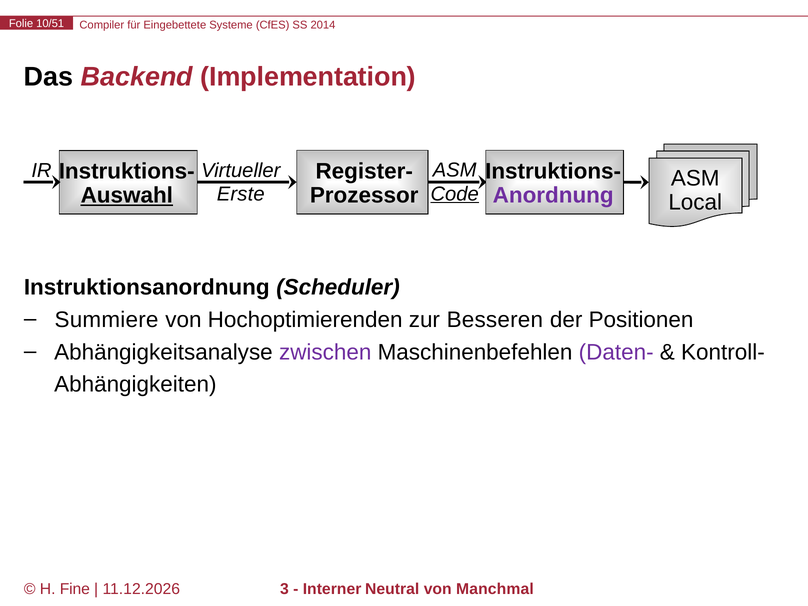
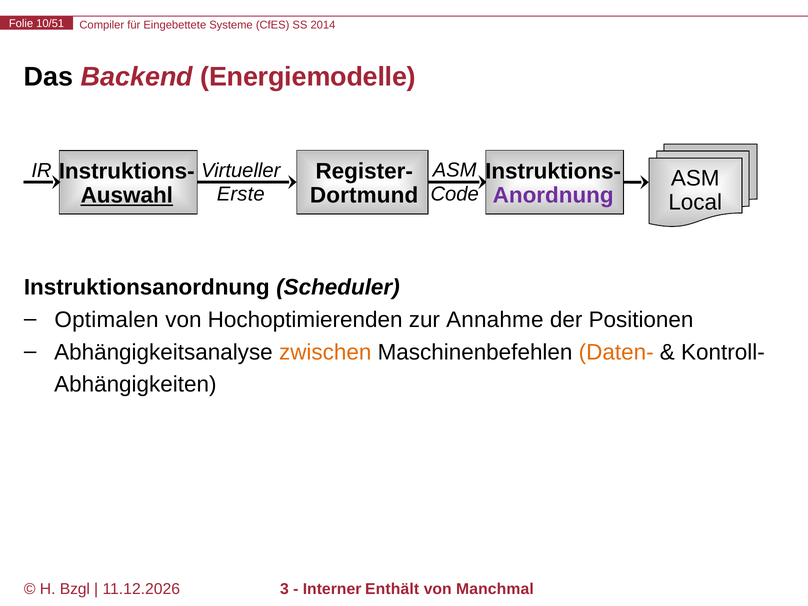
Implementation: Implementation -> Energiemodelle (308, 77)
Code underline: present -> none (455, 194)
Prozessor: Prozessor -> Dortmund (364, 195)
Summiere: Summiere -> Optimalen (107, 320)
Besseren: Besseren -> Annahme (495, 320)
zwischen colour: purple -> orange (325, 352)
Daten- colour: purple -> orange (616, 352)
Fine: Fine -> Bzgl (75, 589)
Neutral: Neutral -> Enthält (392, 589)
